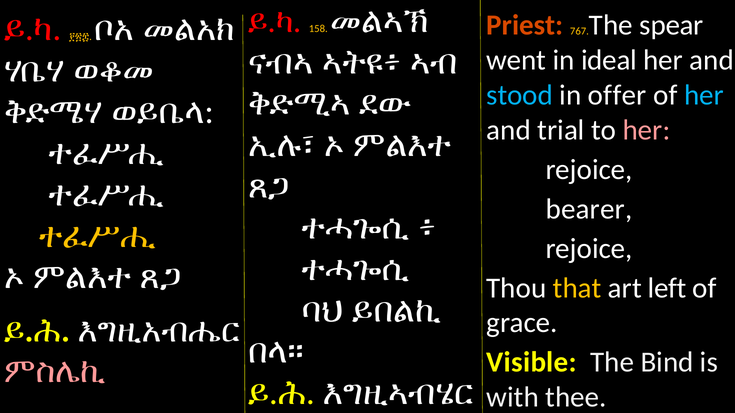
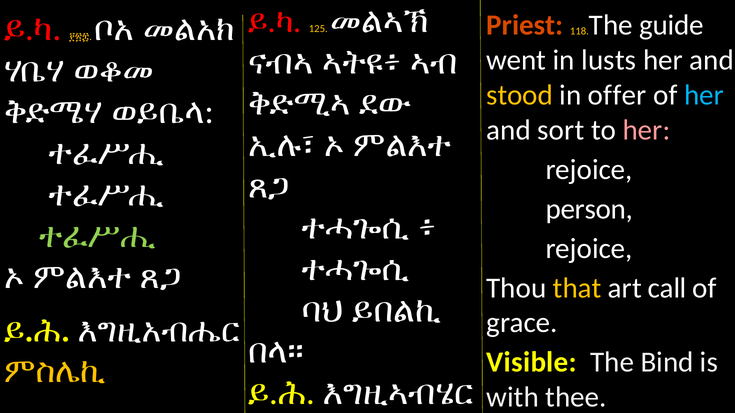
158: 158 -> 125 (318, 29)
767: 767 -> 118 (579, 31)
spear: spear -> guide (672, 25)
ideal: ideal -> lusts (609, 60)
stood colour: light blue -> yellow (520, 95)
trial: trial -> sort (561, 130)
bearer: bearer -> person (589, 209)
ተፈሥሒ colour: yellow -> light green (98, 236)
left: left -> call (667, 288)
ምስሌኪ colour: pink -> yellow (55, 371)
